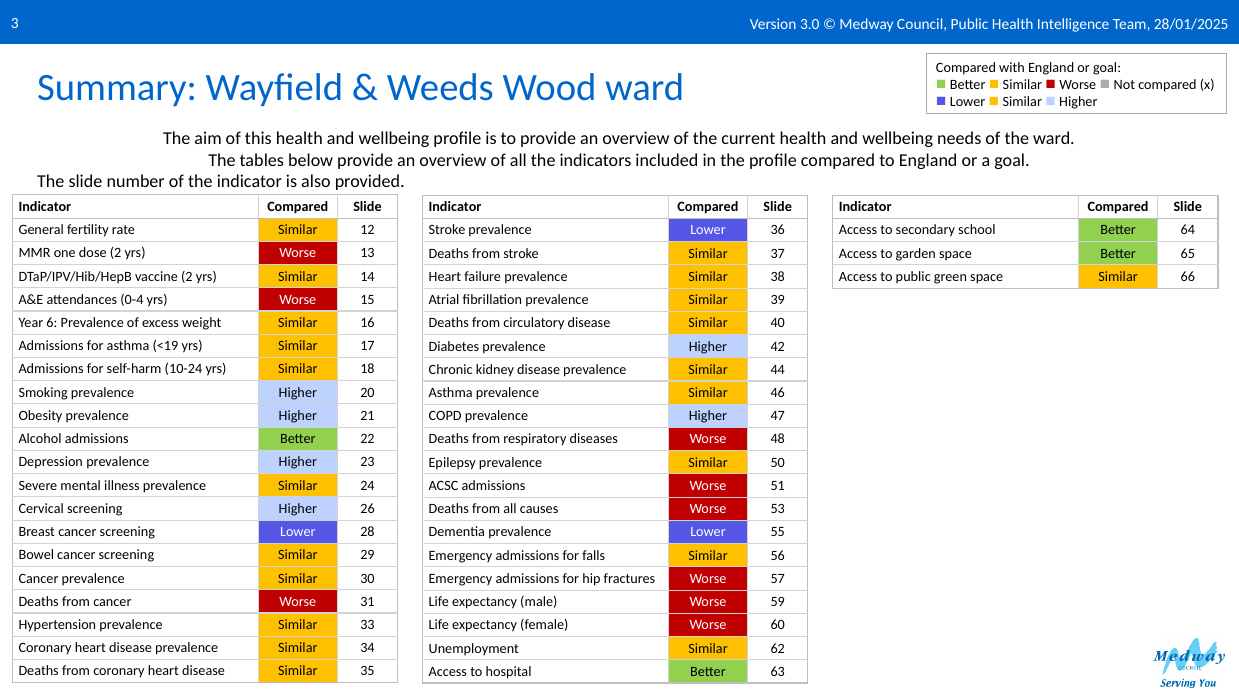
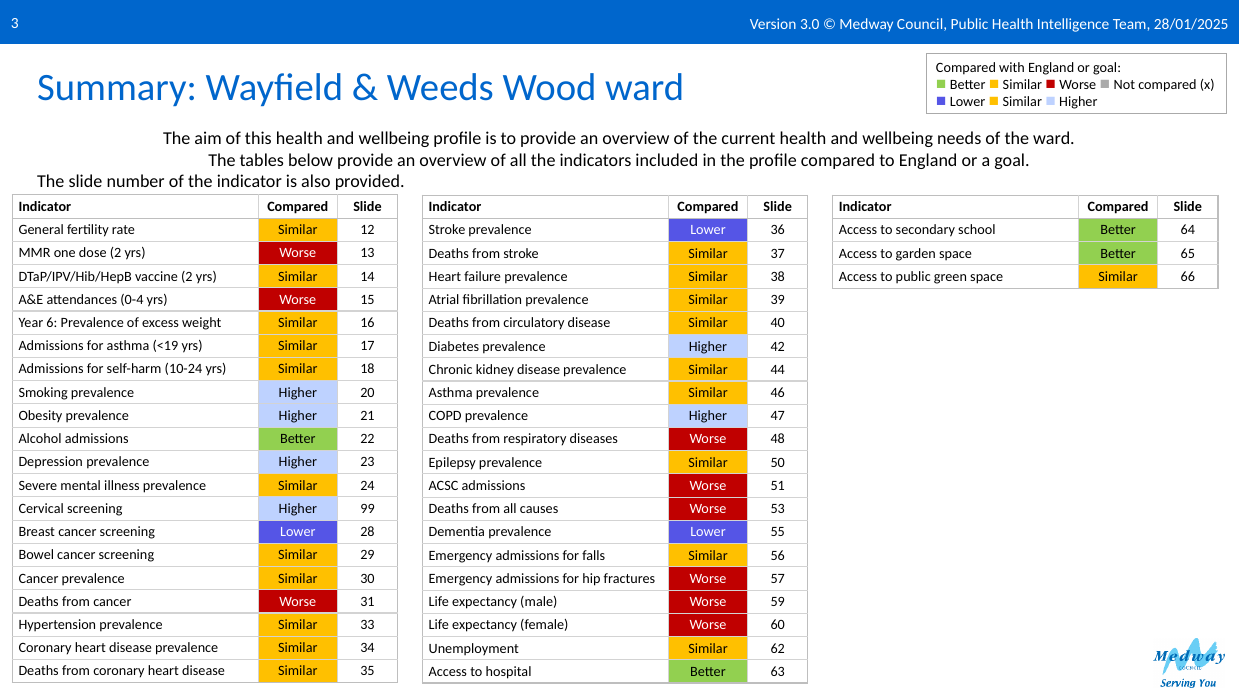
26: 26 -> 99 (368, 509)
